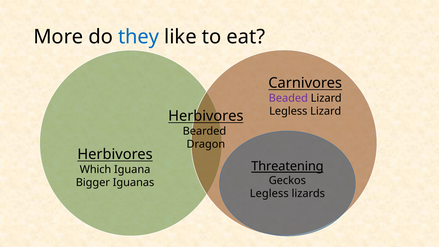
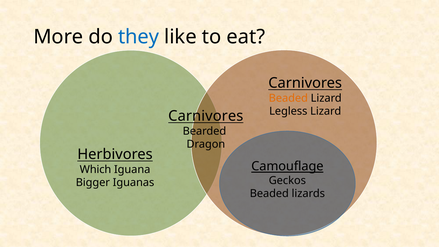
Beaded colour: purple -> orange (288, 98)
Herbivores: Herbivores -> Carnivores (206, 116)
Threatening: Threatening -> Camouflage (287, 166)
Legless: Legless -> Beaded (269, 194)
